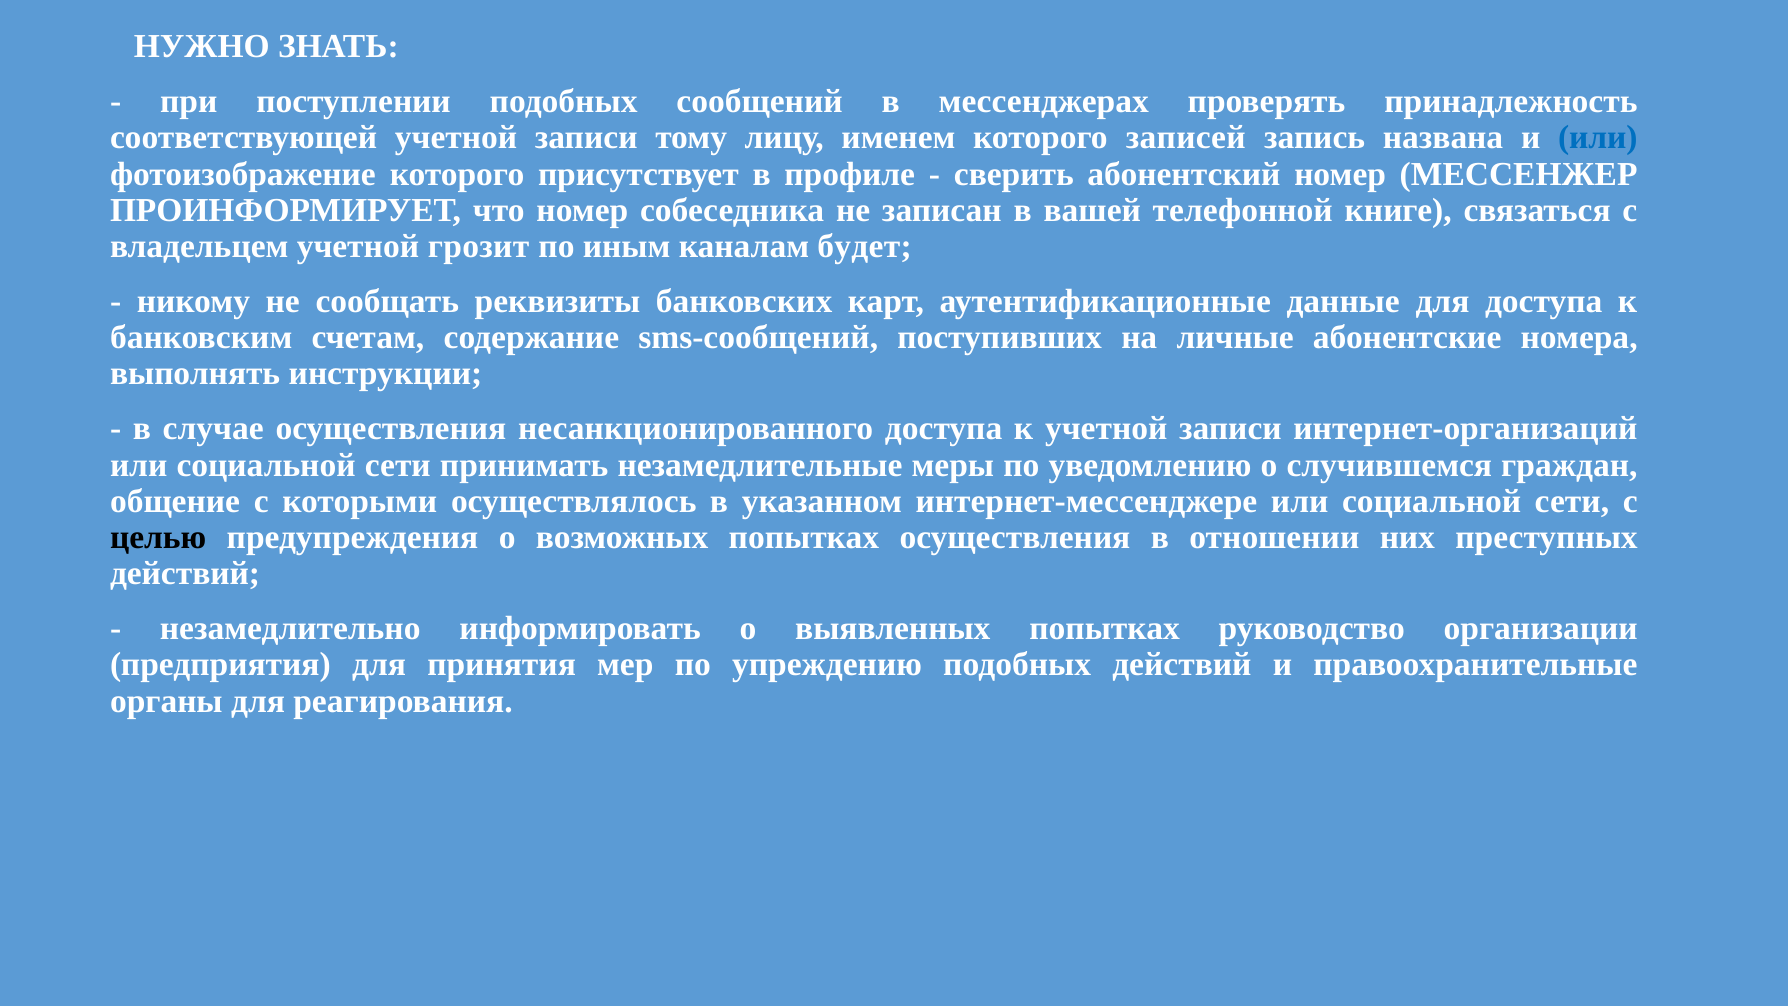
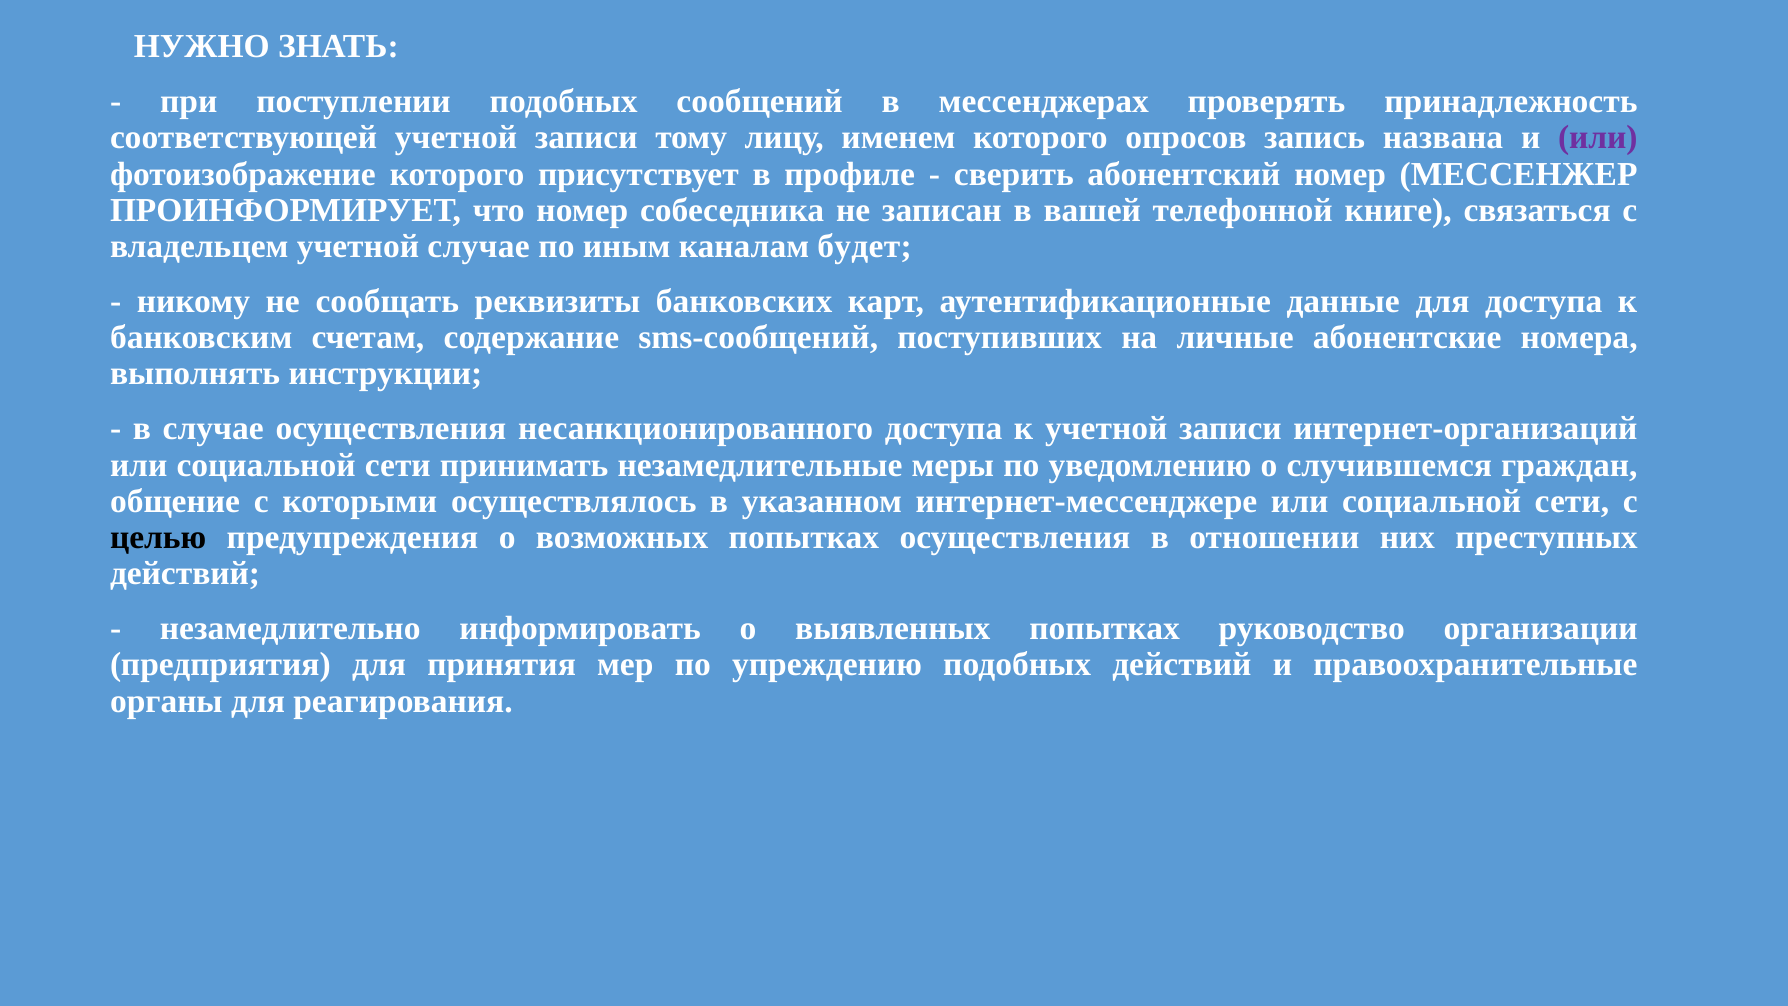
записей: записей -> опросов (1186, 138)
или colour: blue -> purple (1598, 138)
учетной грозит: грозит -> случае (479, 246)
